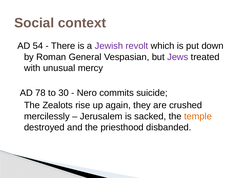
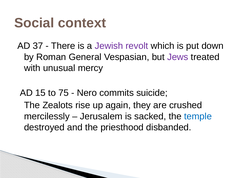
54: 54 -> 37 (38, 46)
78: 78 -> 15 (40, 93)
30: 30 -> 75 (64, 93)
temple colour: orange -> blue (198, 117)
